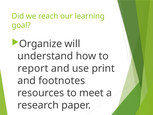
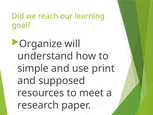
report: report -> simple (33, 68)
footnotes: footnotes -> supposed (62, 80)
